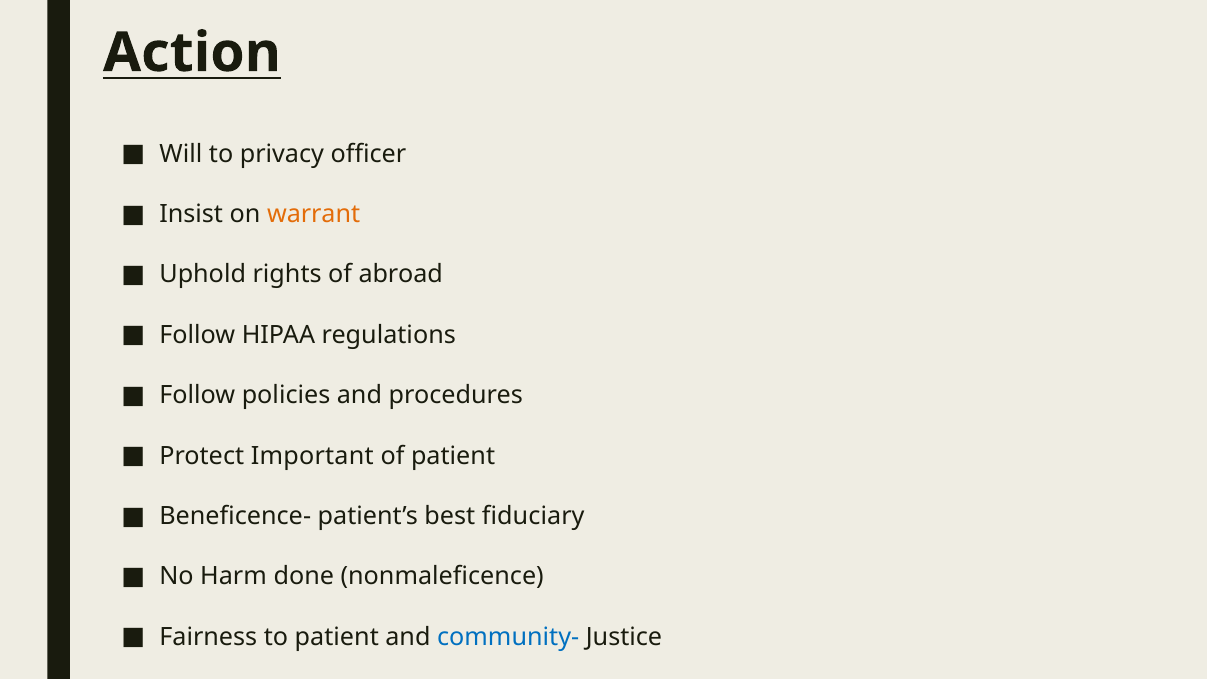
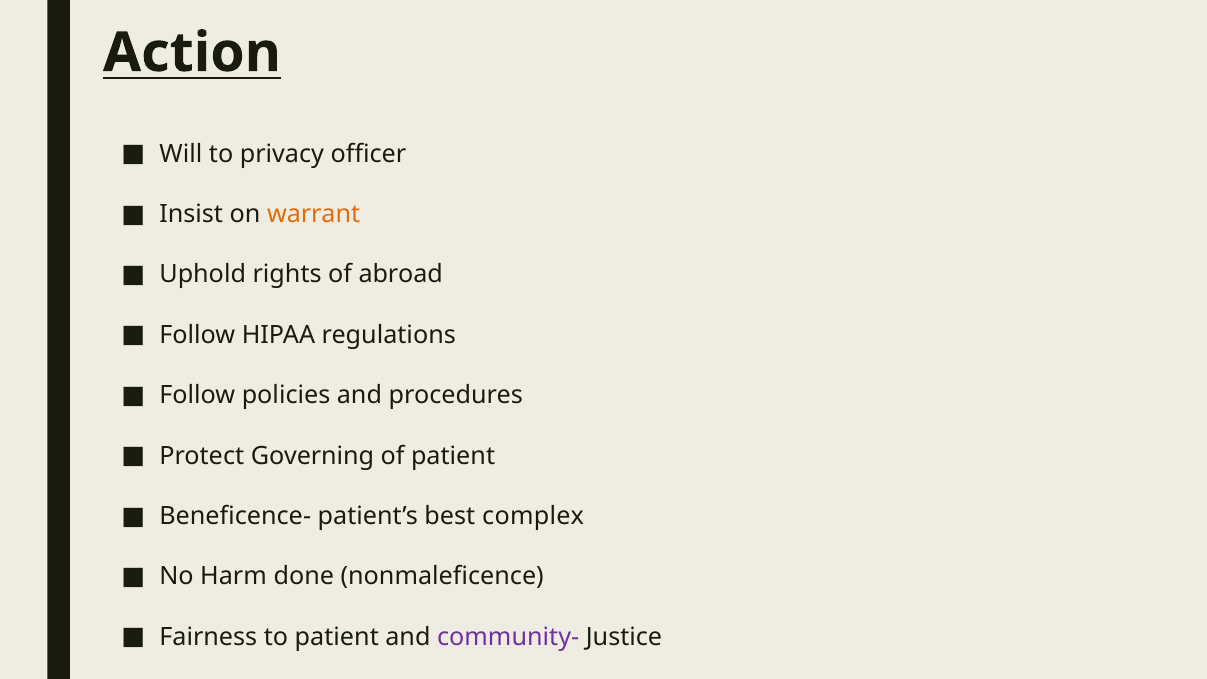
Important: Important -> Governing (312, 456)
fiduciary: fiduciary -> complex (533, 516)
community- colour: blue -> purple (508, 637)
